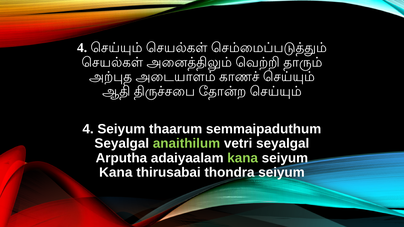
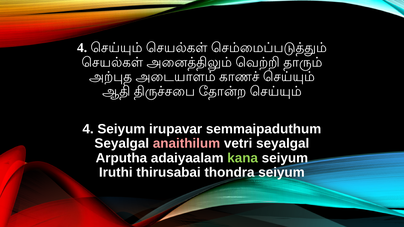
thaarum: thaarum -> irupavar (176, 129)
anaithilum colour: light green -> pink (186, 144)
Kana: Kana -> Iruthi (116, 173)
